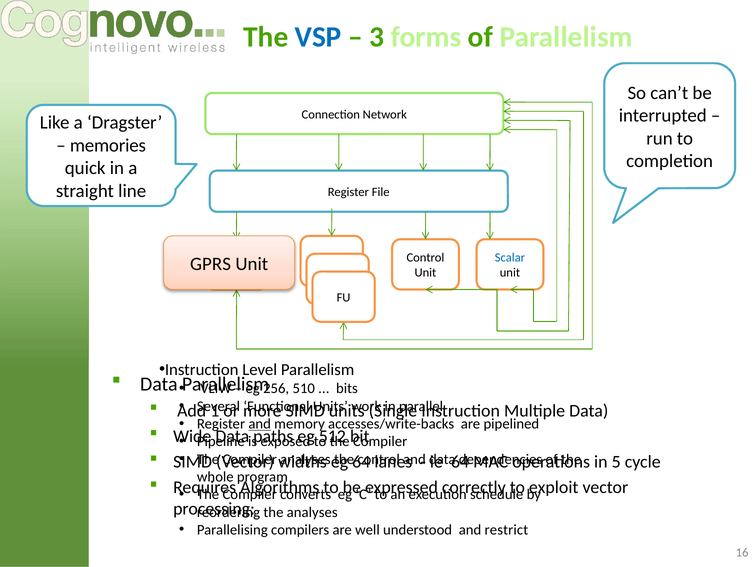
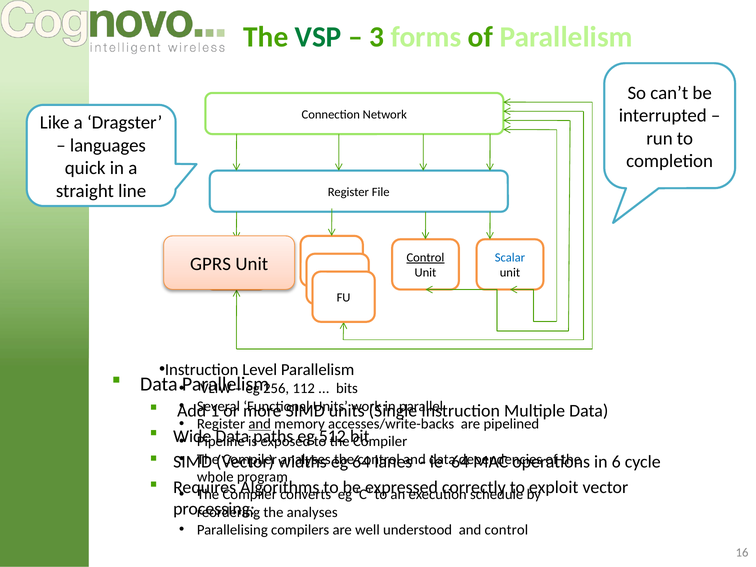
VSP colour: blue -> green (318, 37)
memories: memories -> languages (108, 145)
Control underline: none -> present (425, 258)
510: 510 -> 112 (304, 389)
5: 5 -> 6 (616, 462)
and restrict: restrict -> control (506, 530)
